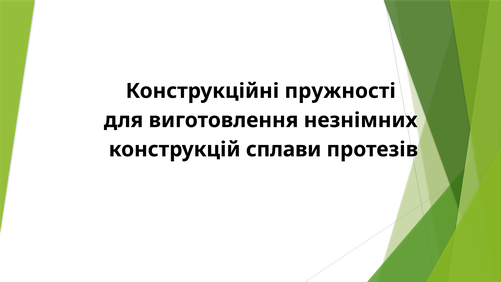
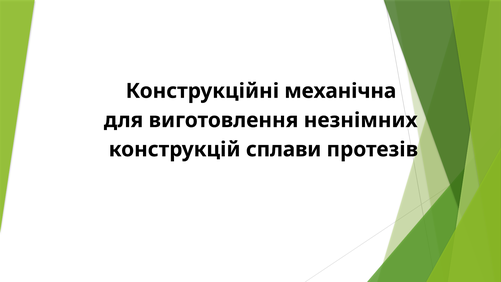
пружності: пружності -> механічна (340, 91)
